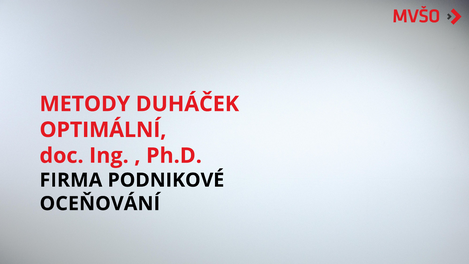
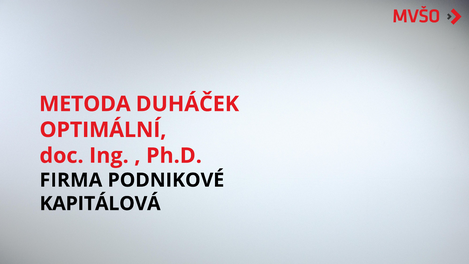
METODY: METODY -> METODA (85, 104)
OCEŇOVÁNÍ: OCEŇOVÁNÍ -> KAPITÁLOVÁ (100, 204)
